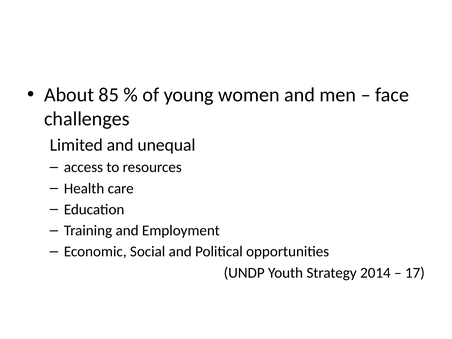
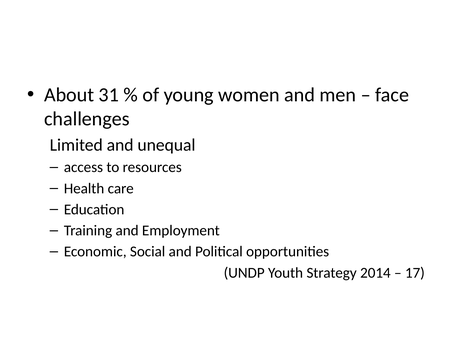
85: 85 -> 31 (109, 95)
